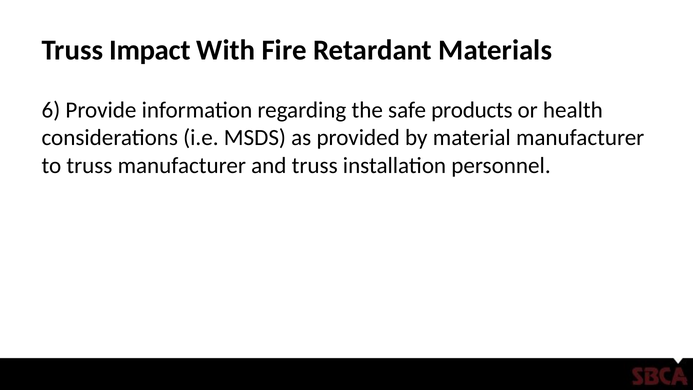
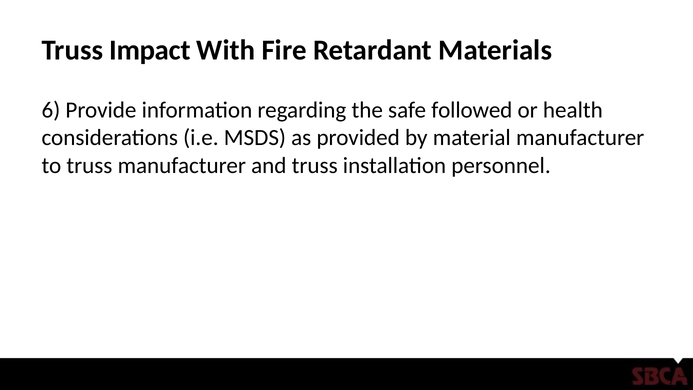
products: products -> followed (472, 110)
